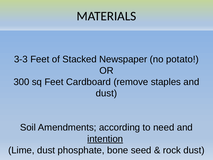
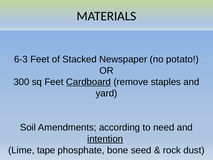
3-3: 3-3 -> 6-3 (21, 59)
Cardboard underline: none -> present (88, 82)
dust: dust -> yard (106, 93)
Lime dust: dust -> tape (46, 150)
